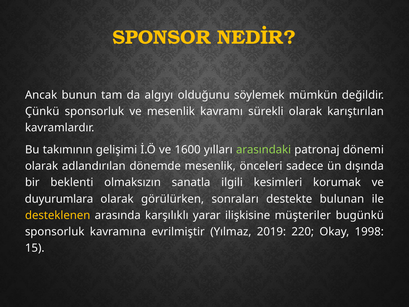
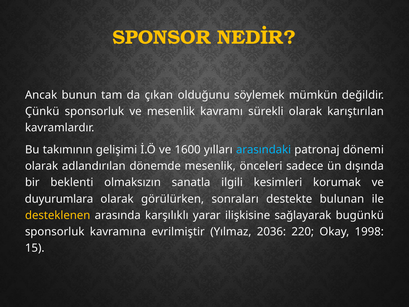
algıyı: algıyı -> çıkan (159, 95)
arasındaki colour: light green -> light blue (264, 150)
müşteriler: müşteriler -> sağlayarak (303, 215)
2019: 2019 -> 2036 (271, 231)
